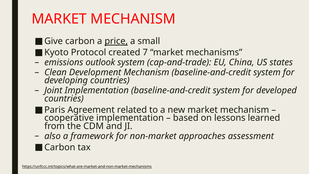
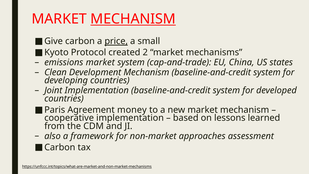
MECHANISM underline: none -> present (133, 19)
7: 7 -> 2 (145, 52)
emissions outlook: outlook -> market (100, 62)
related: related -> money (132, 110)
